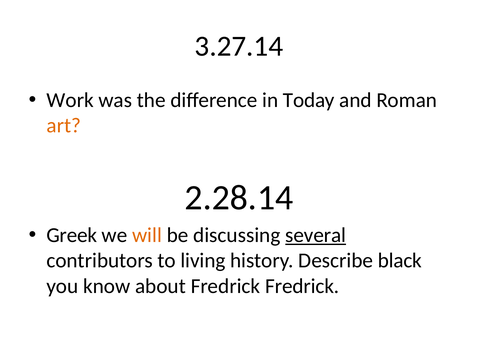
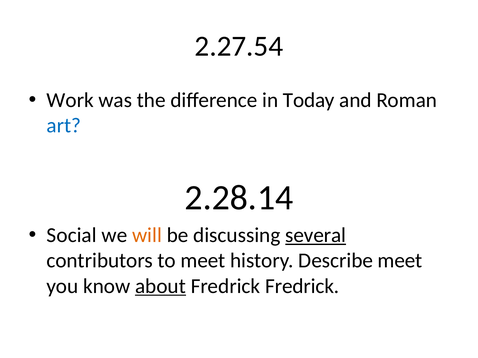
3.27.14: 3.27.14 -> 2.27.54 (239, 46)
art colour: orange -> blue (64, 126)
Greek: Greek -> Social (72, 235)
to living: living -> meet (203, 261)
Describe black: black -> meet (400, 261)
about underline: none -> present (160, 286)
